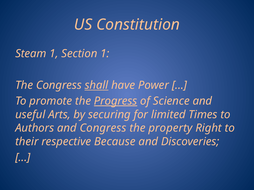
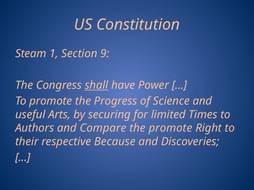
Section 1: 1 -> 9 (105, 54)
Progress underline: present -> none (116, 101)
and Congress: Congress -> Compare (103, 128)
the property: property -> promote (170, 128)
